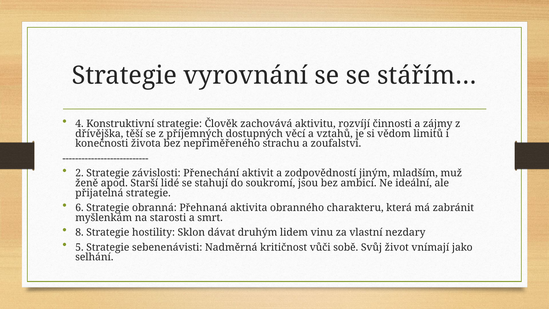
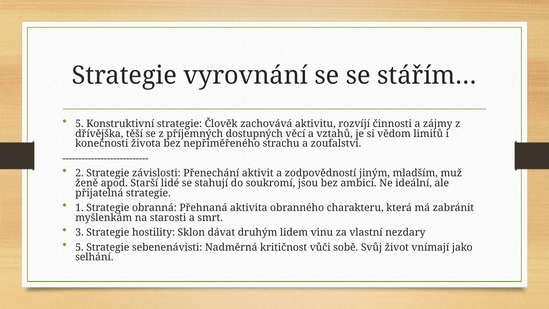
4: 4 -> 5 (79, 124)
6: 6 -> 1 (79, 208)
8: 8 -> 3 (79, 232)
